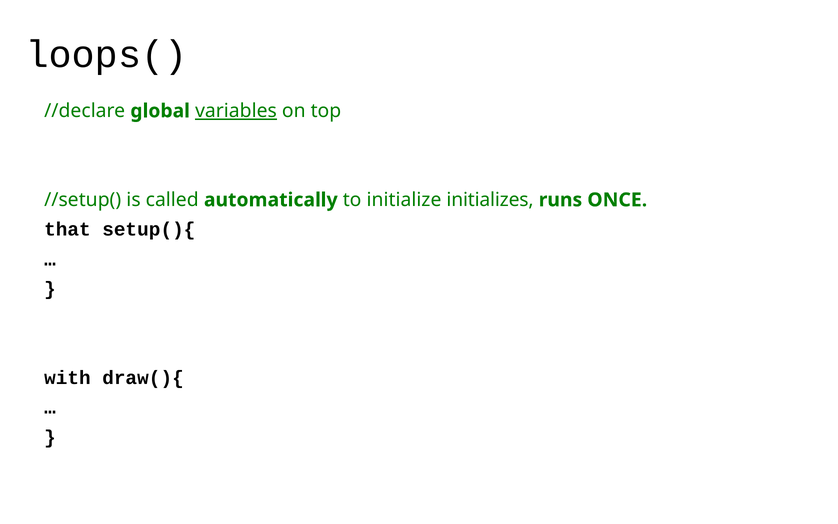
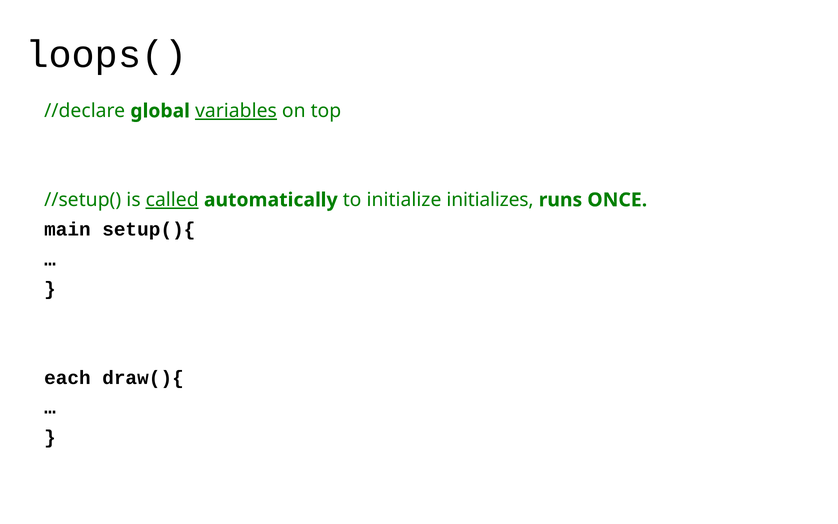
called underline: none -> present (172, 200)
that: that -> main (67, 229)
with: with -> each (67, 378)
